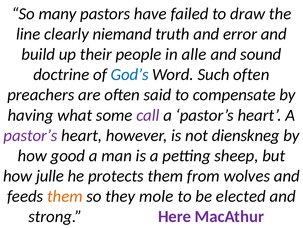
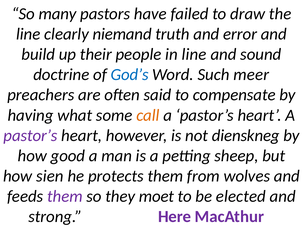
in alle: alle -> line (194, 54)
Such often: often -> meer (251, 74)
call colour: purple -> orange (148, 115)
julle: julle -> sien (50, 175)
them colour: orange -> purple (65, 196)
mole: mole -> moet (156, 196)
